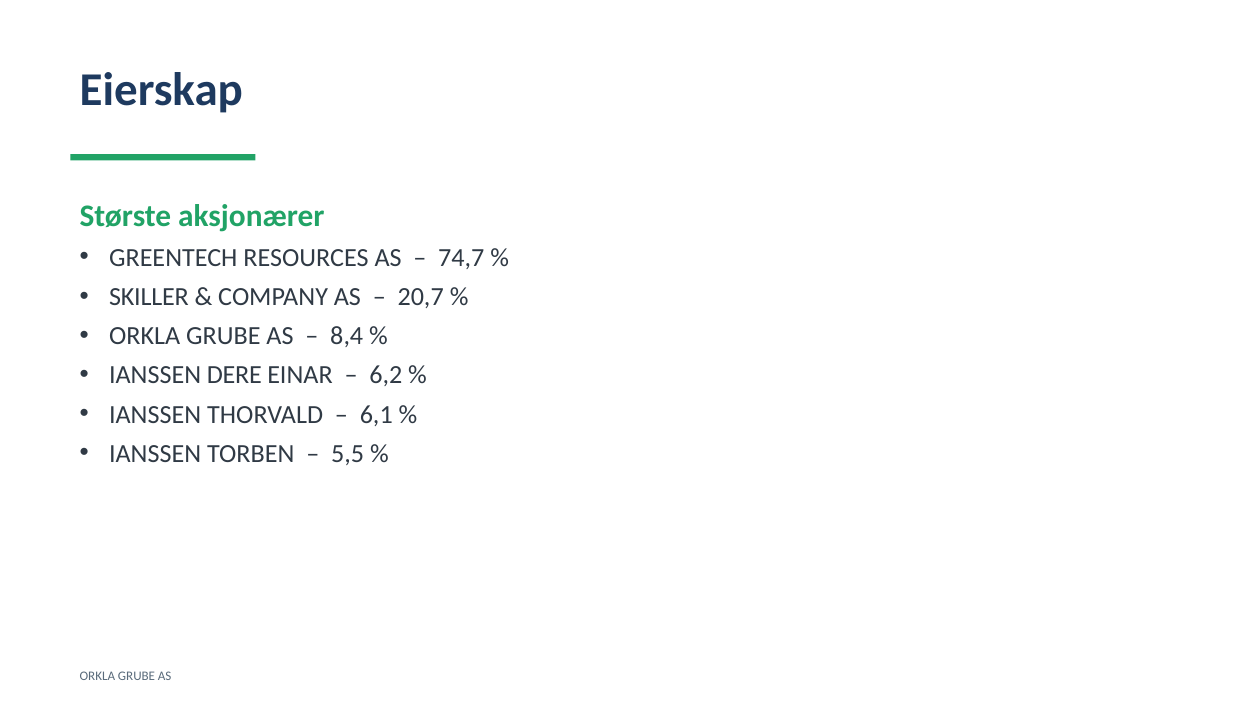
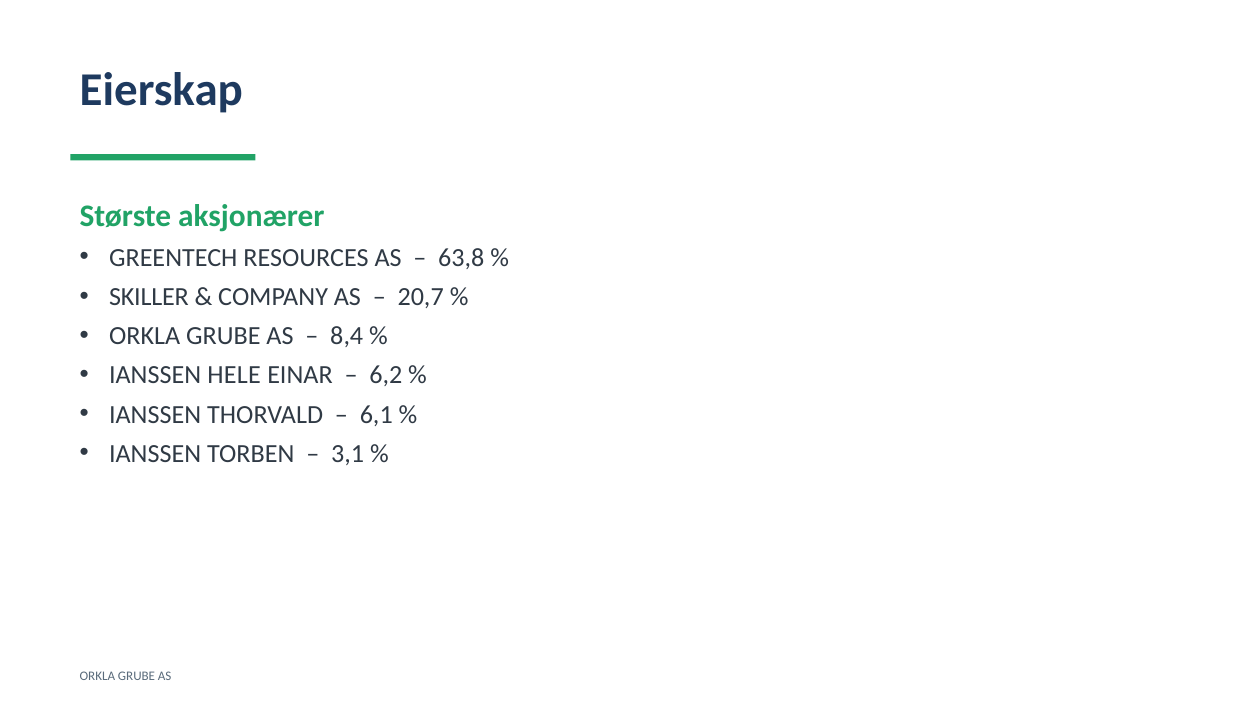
74,7: 74,7 -> 63,8 (461, 258)
DERE: DERE -> HELE (234, 375)
5,5: 5,5 -> 3,1 (348, 454)
